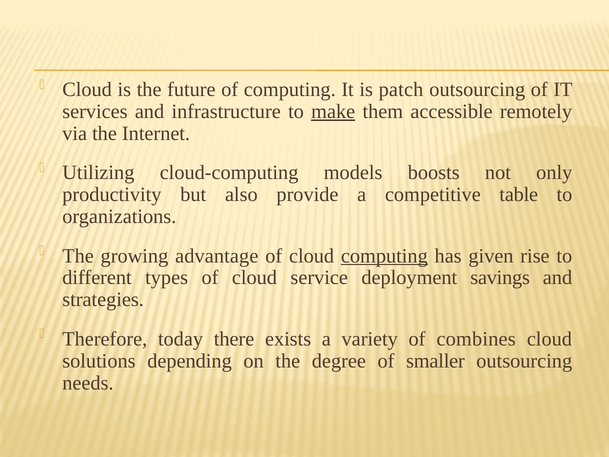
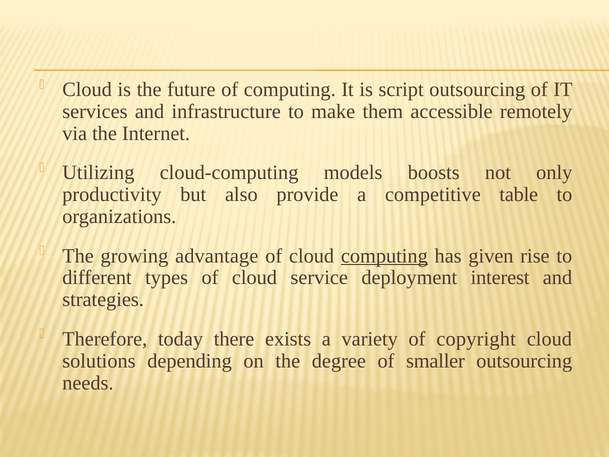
patch: patch -> script (401, 90)
make underline: present -> none (333, 111)
savings: savings -> interest (500, 278)
combines: combines -> copyright (476, 339)
